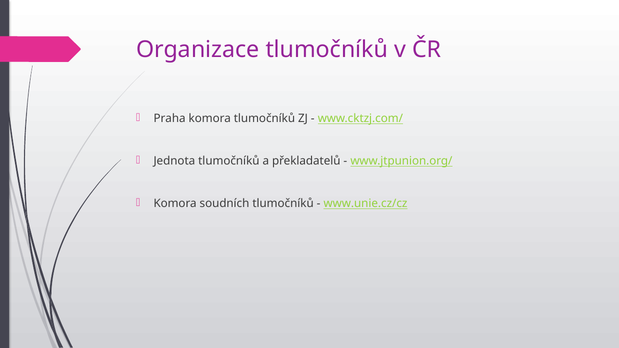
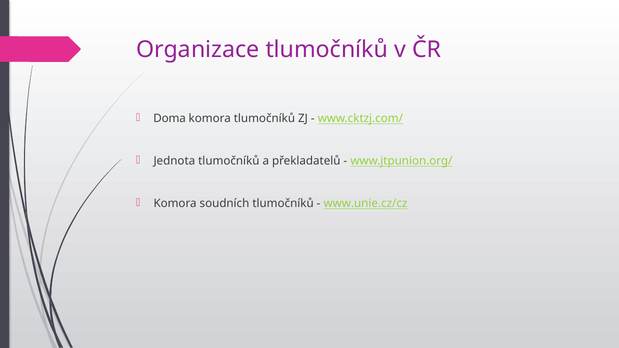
Praha: Praha -> Doma (170, 118)
